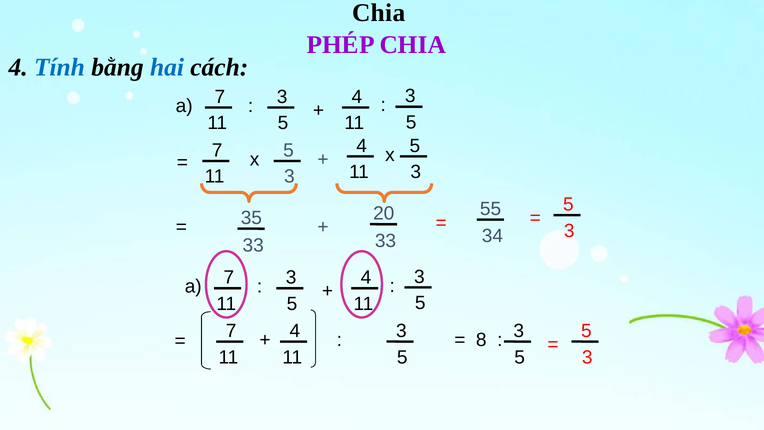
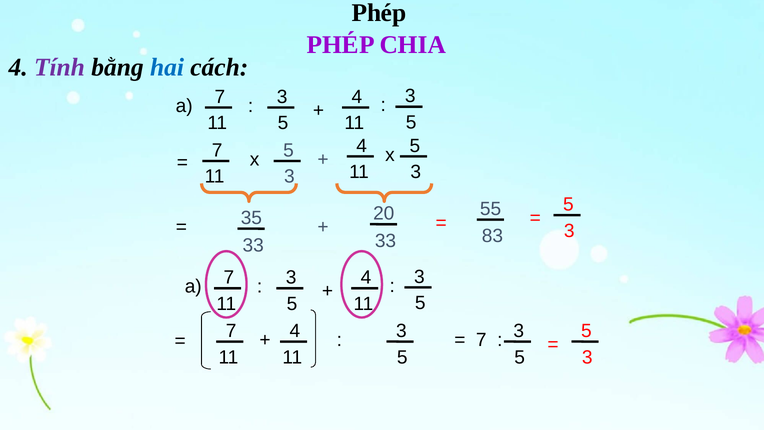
Chia: Chia -> Phép (379, 13)
Tính colour: blue -> purple (59, 67)
34: 34 -> 83 (492, 236)
8: 8 -> 7 (481, 340)
